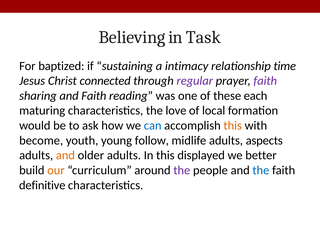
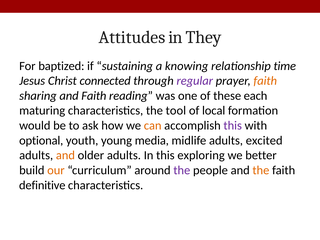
Believing: Believing -> Attitudes (132, 37)
Task: Task -> They (204, 37)
intimacy: intimacy -> knowing (187, 66)
faith colour: purple -> orange (265, 81)
love: love -> tool (176, 111)
can colour: blue -> orange (153, 126)
this colour: orange -> purple (233, 126)
become: become -> optional (41, 140)
follow: follow -> media (152, 140)
aspects: aspects -> excited (264, 140)
displayed: displayed -> exploring (201, 155)
the colour: blue -> orange (261, 170)
